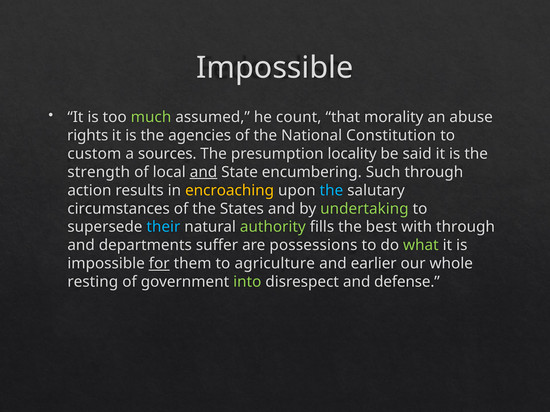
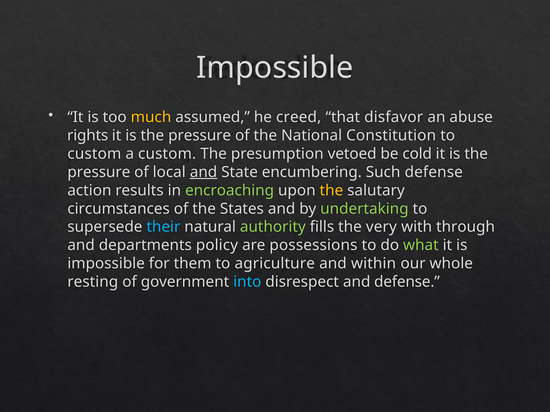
much colour: light green -> yellow (151, 117)
count: count -> creed (299, 117)
morality: morality -> disfavor (394, 117)
agencies: agencies -> pressure (200, 136)
a sources: sources -> custom (167, 154)
locality: locality -> vetoed (352, 154)
said: said -> cold (417, 154)
strength: strength -> pressure (99, 172)
Such through: through -> defense (434, 172)
encroaching colour: yellow -> light green (230, 191)
the colour: light blue -> yellow (331, 191)
best: best -> very (381, 227)
suffer: suffer -> policy (217, 246)
for underline: present -> none (159, 264)
earlier: earlier -> within (374, 264)
into colour: light green -> light blue (247, 282)
